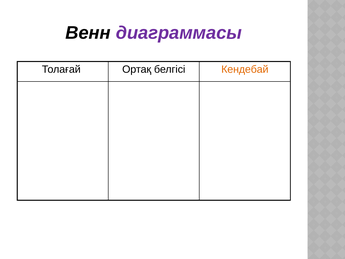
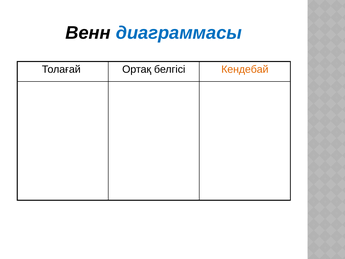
диаграммасы colour: purple -> blue (179, 33)
